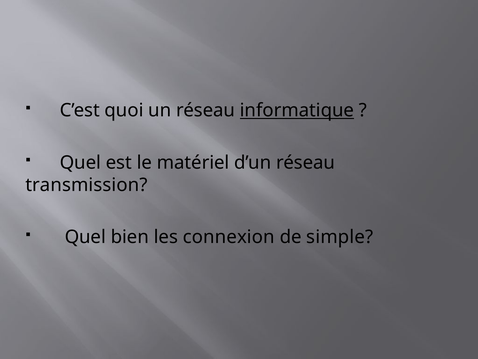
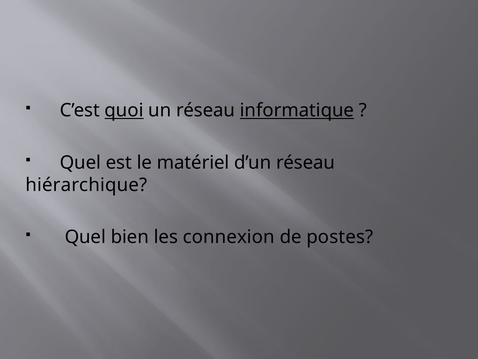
quoi underline: none -> present (124, 110)
transmission: transmission -> hiérarchique (86, 185)
simple: simple -> postes (340, 237)
